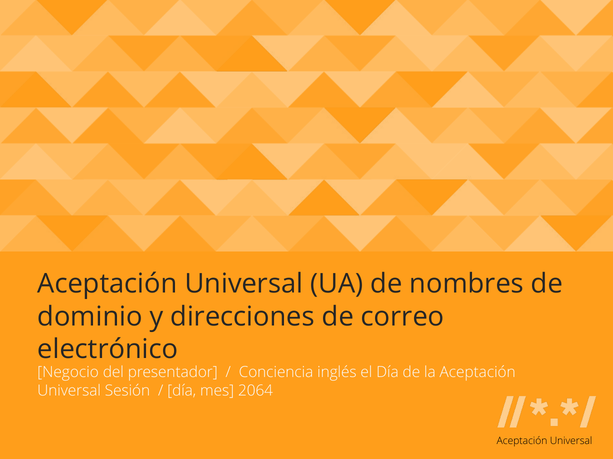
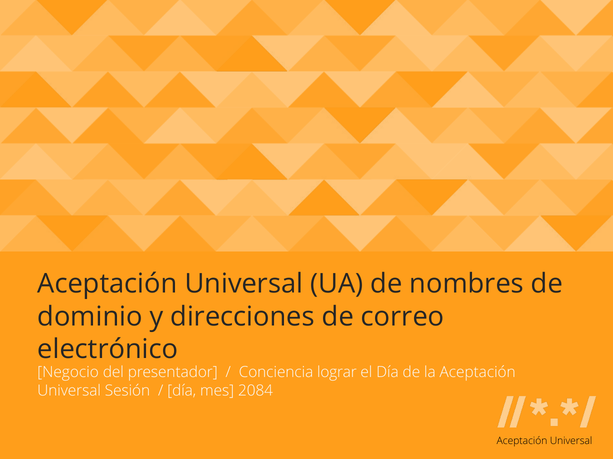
inglés: inglés -> lograr (337, 373)
2064: 2064 -> 2084 (256, 391)
